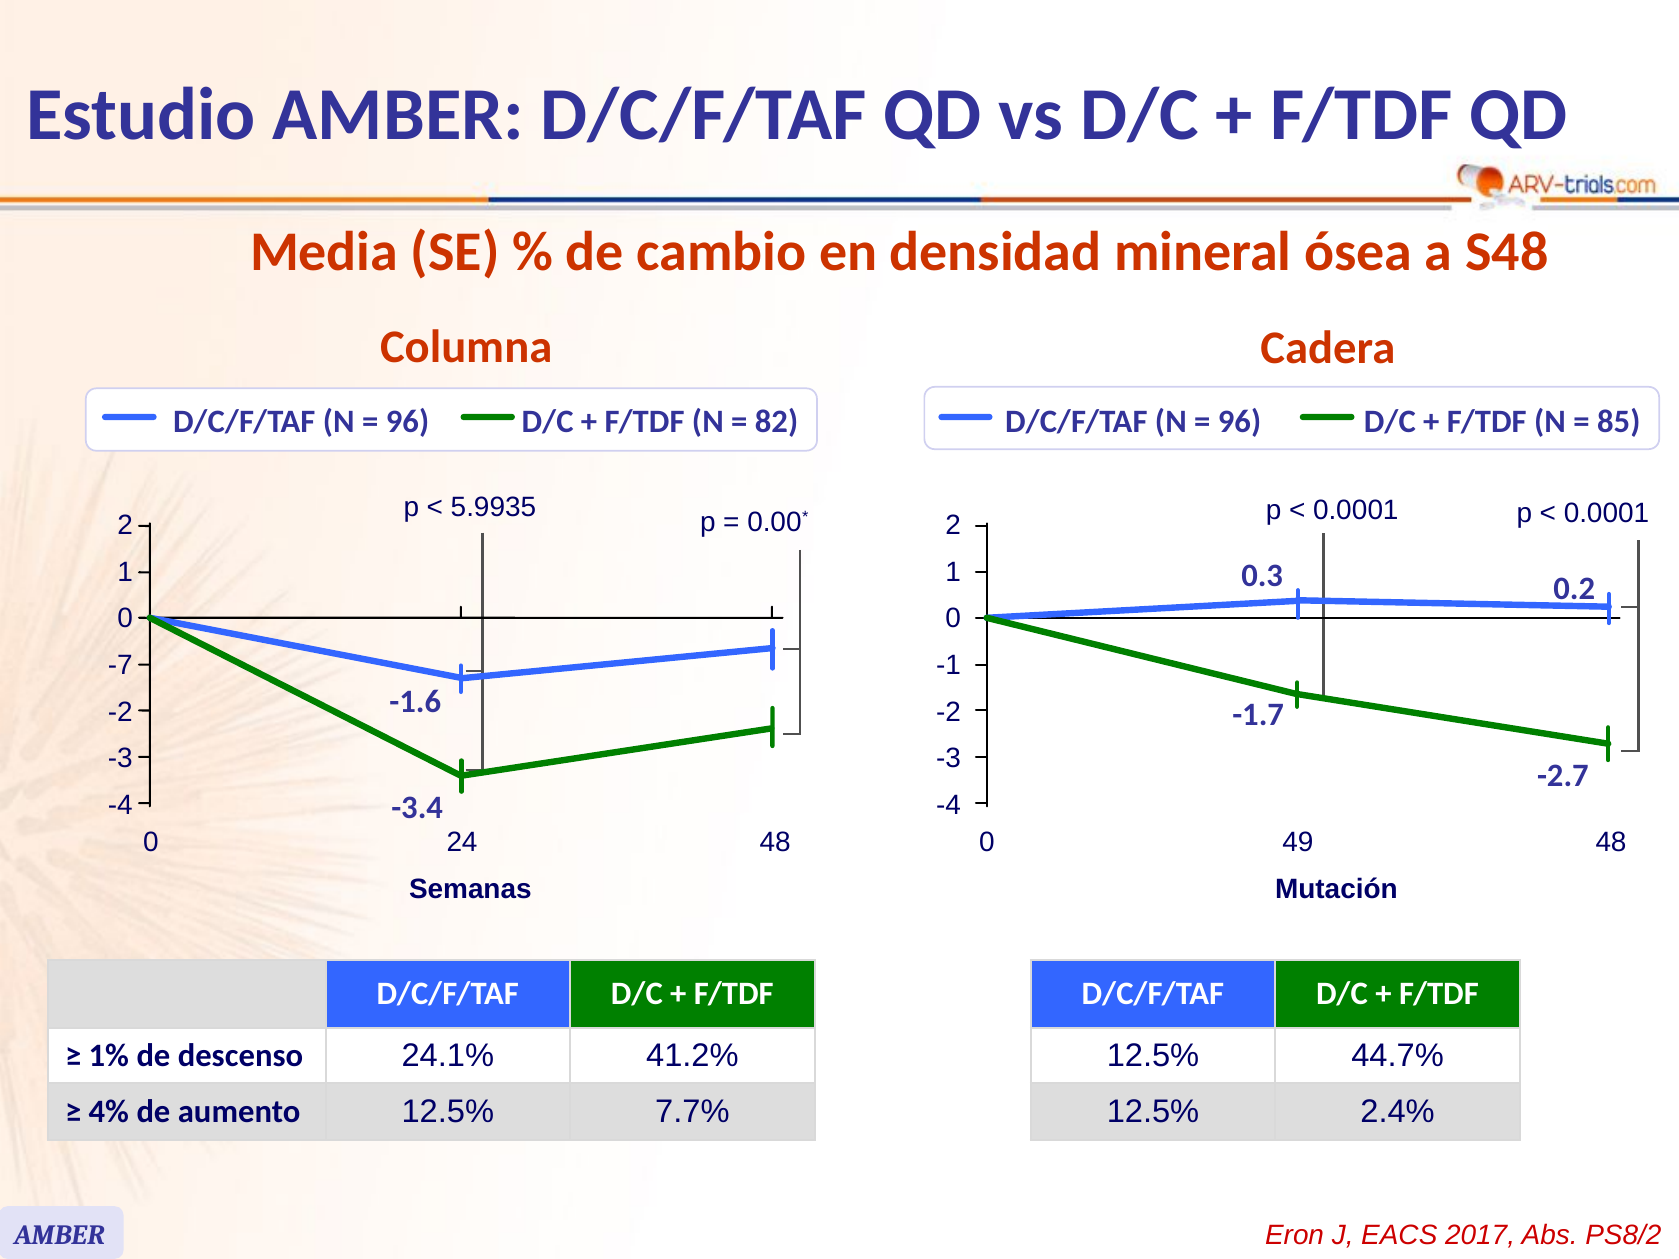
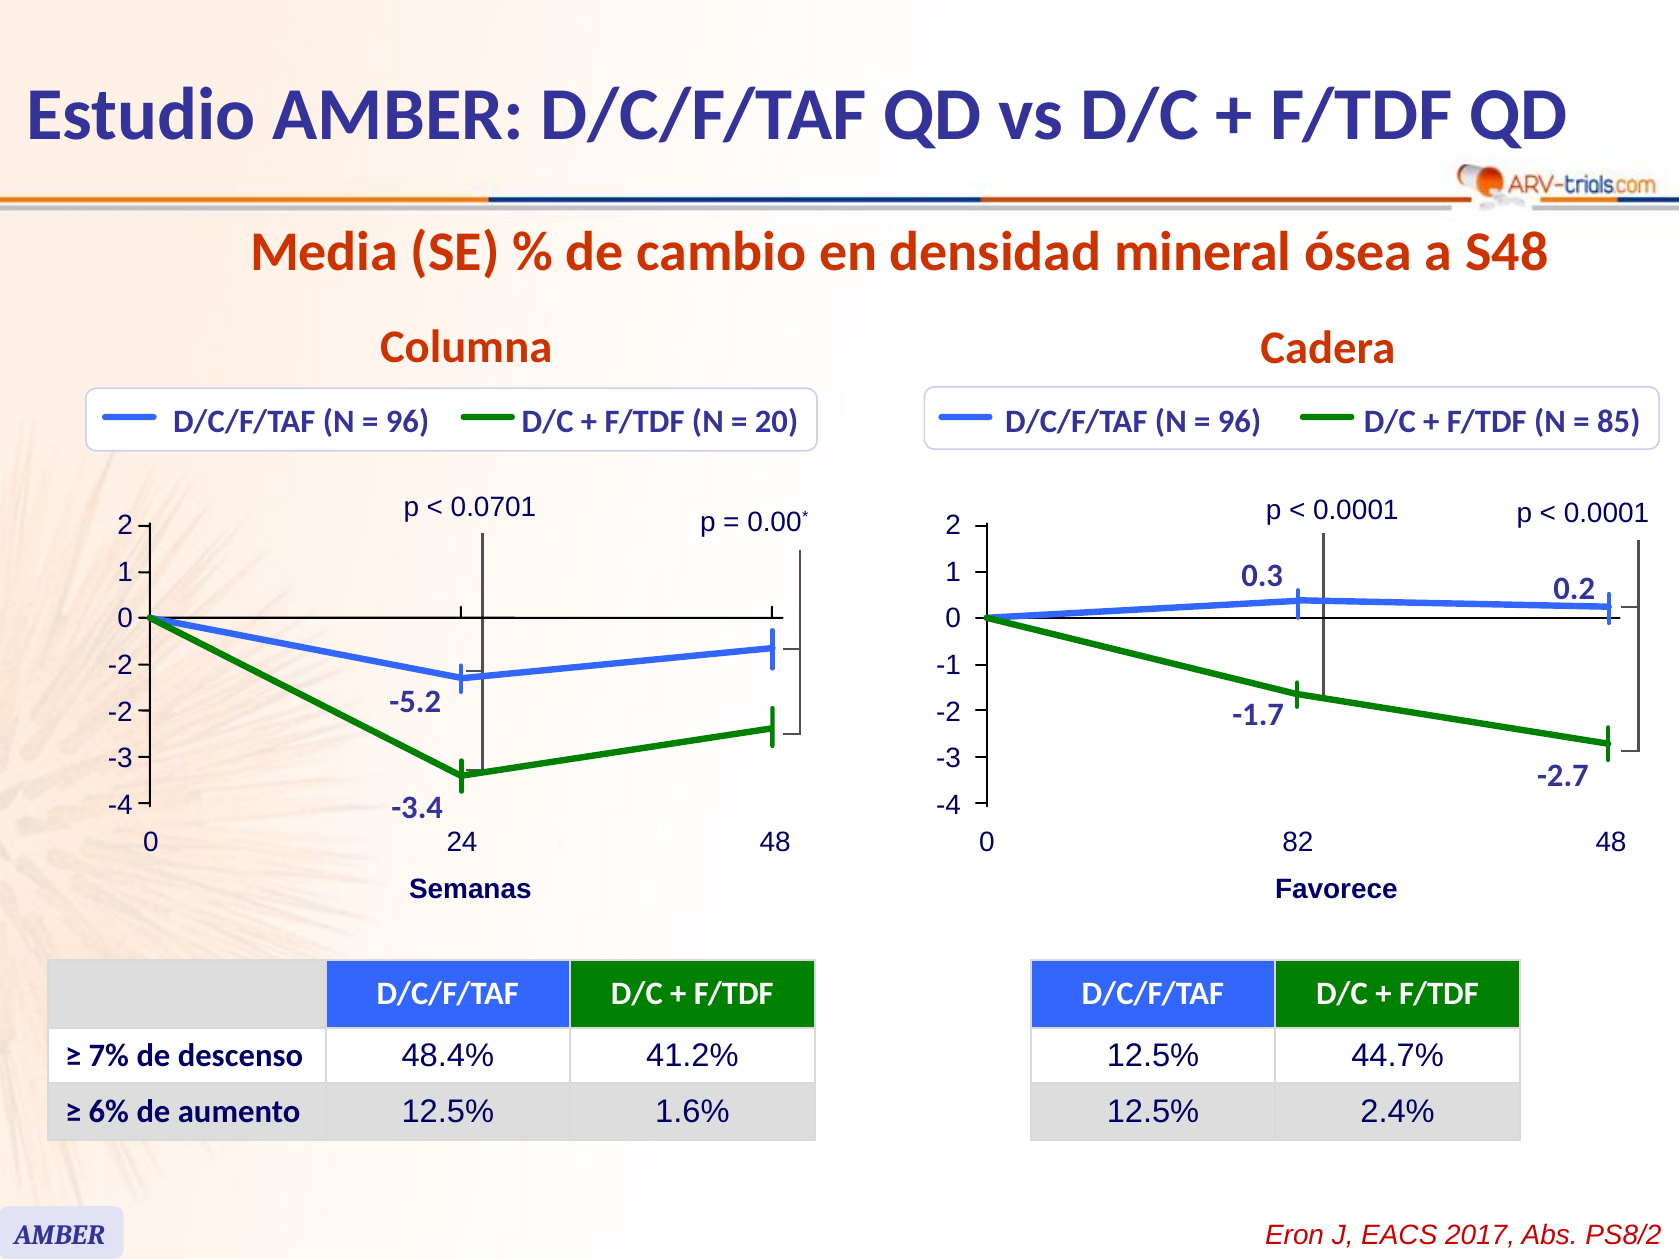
82: 82 -> 20 (777, 422)
5.9935: 5.9935 -> 0.0701 (493, 508)
-7: -7 -> -2 (120, 665)
-1.6: -1.6 -> -5.2 (415, 702)
49: 49 -> 82 (1298, 843)
Mutación: Mutación -> Favorece (1336, 890)
1%: 1% -> 7% (109, 1056)
24.1%: 24.1% -> 48.4% (448, 1056)
4%: 4% -> 6% (109, 1112)
7.7%: 7.7% -> 1.6% (692, 1112)
